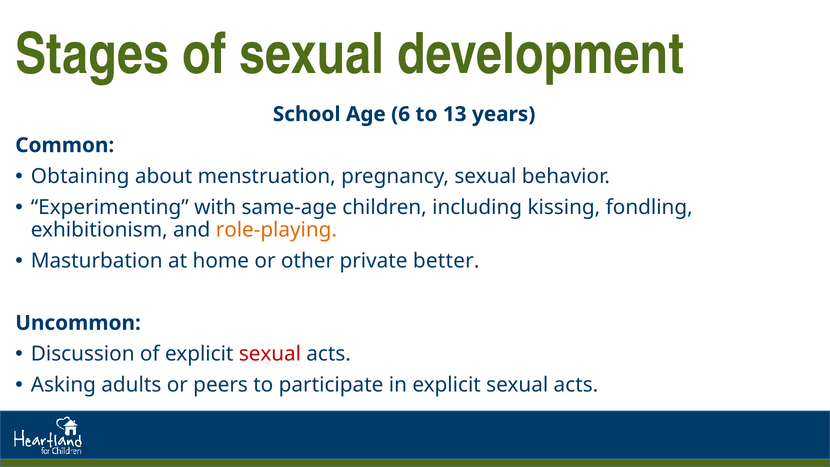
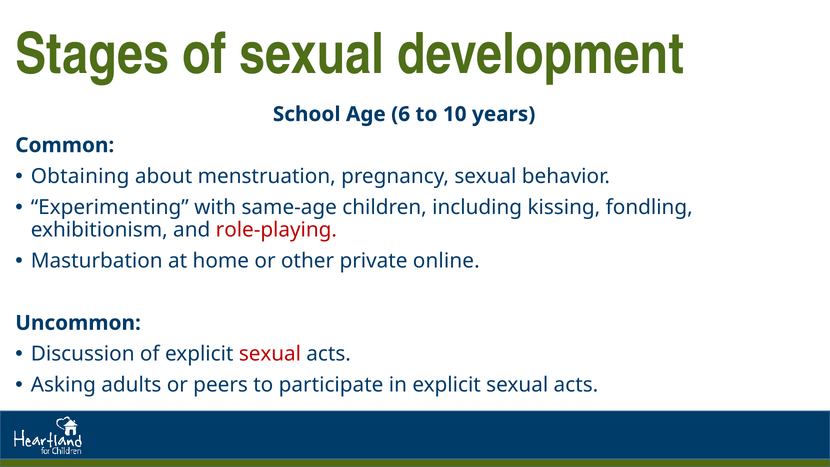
13: 13 -> 10 (455, 114)
role-playing colour: orange -> red (276, 230)
better: better -> online (446, 261)
